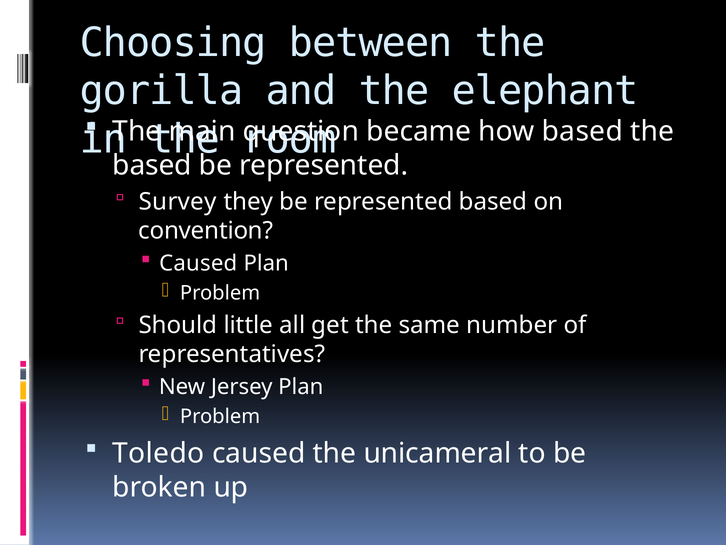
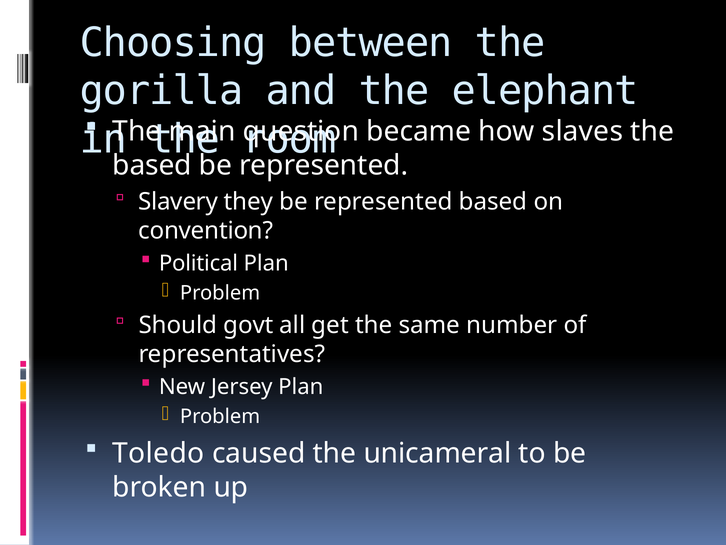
how based: based -> slaves (582, 131)
Survey: Survey -> Slavery (178, 202)
Caused: Caused -> Political (198, 263)
little: little -> govt (248, 325)
